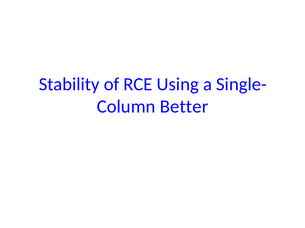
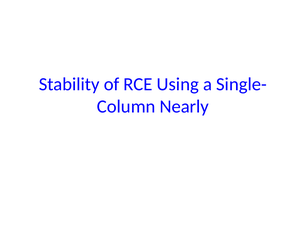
Better: Better -> Nearly (184, 107)
